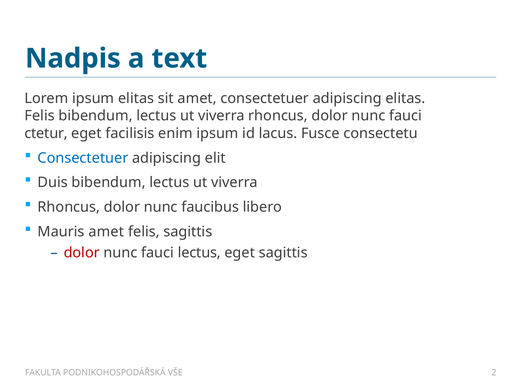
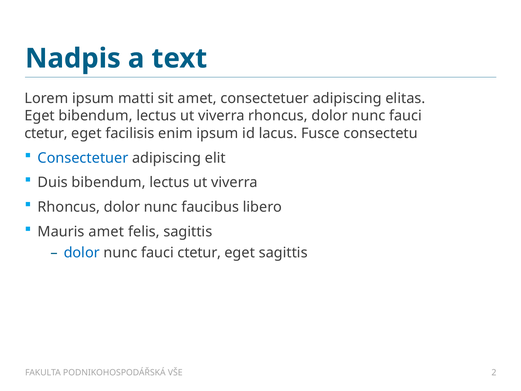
ipsum elitas: elitas -> matti (136, 98)
Felis: Felis -> Eget (40, 116)
dolor colour: red -> blue (82, 253)
lectus: lectus -> ctetur (199, 253)
